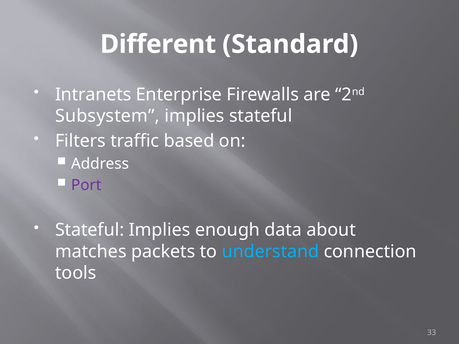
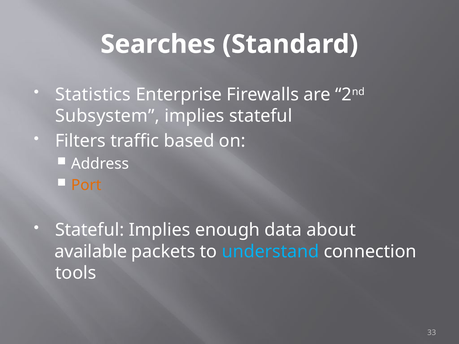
Different: Different -> Searches (158, 44)
Intranets: Intranets -> Statistics (93, 95)
Port colour: purple -> orange (86, 185)
matches: matches -> available (91, 252)
